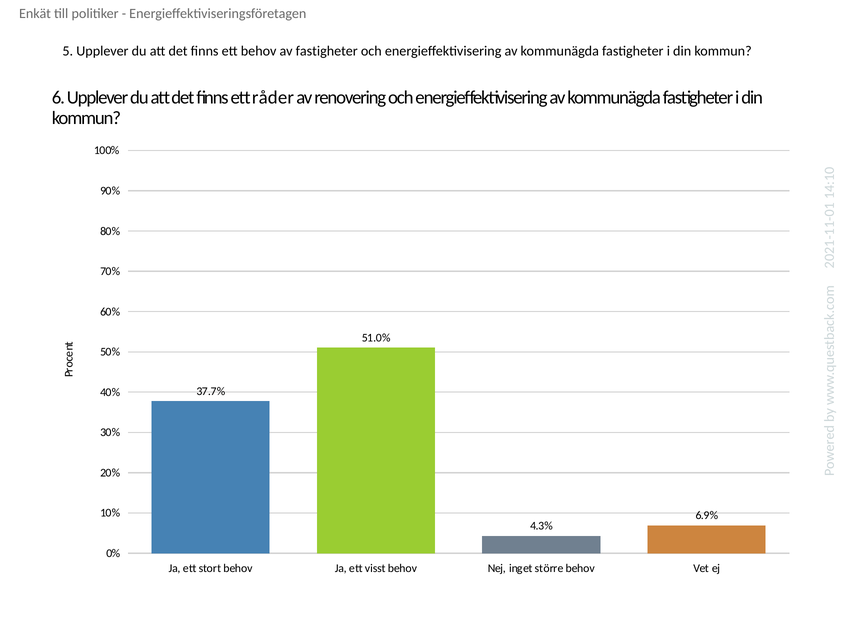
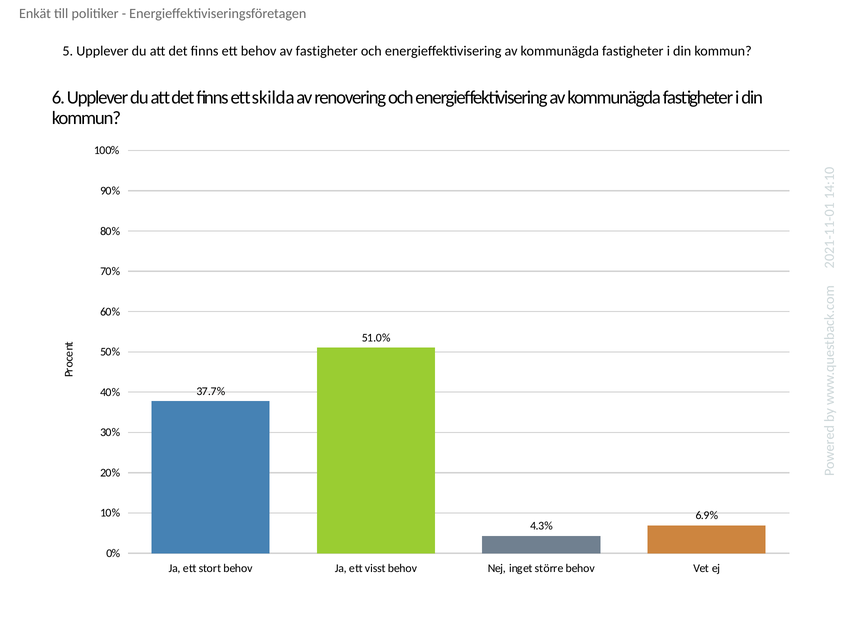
råder: råder -> skilda (273, 98)
